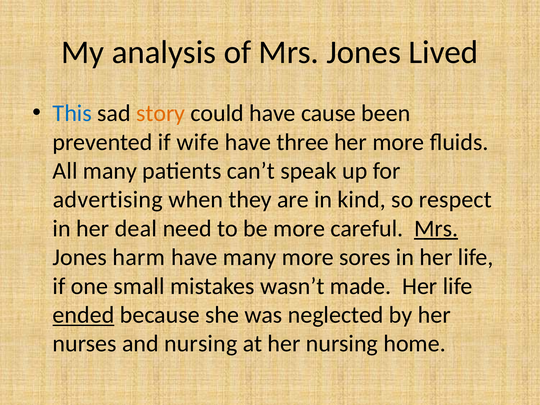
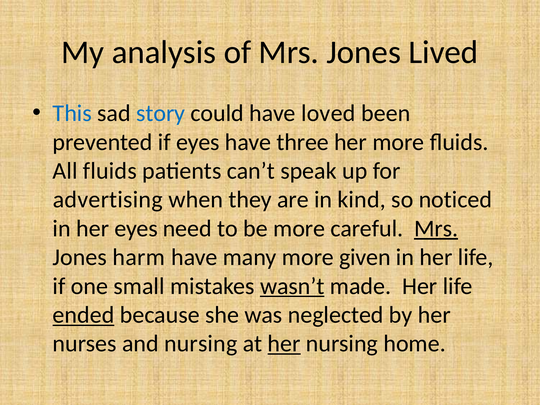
story colour: orange -> blue (161, 113)
cause: cause -> loved (328, 113)
if wife: wife -> eyes (198, 142)
All many: many -> fluids (110, 171)
respect: respect -> noticed (455, 200)
her deal: deal -> eyes (136, 229)
sores: sores -> given (365, 257)
wasn’t underline: none -> present (292, 286)
her underline: none -> present (284, 344)
